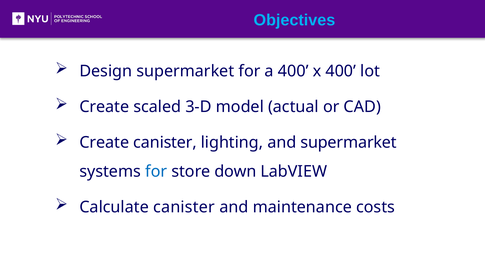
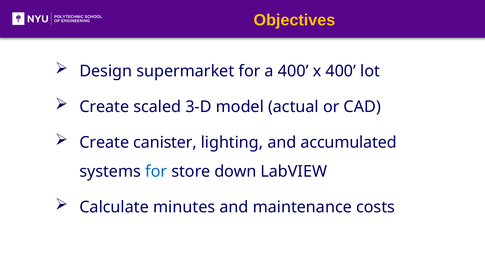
Objectives colour: light blue -> yellow (294, 20)
and supermarket: supermarket -> accumulated (349, 142)
Calculate canister: canister -> minutes (184, 207)
